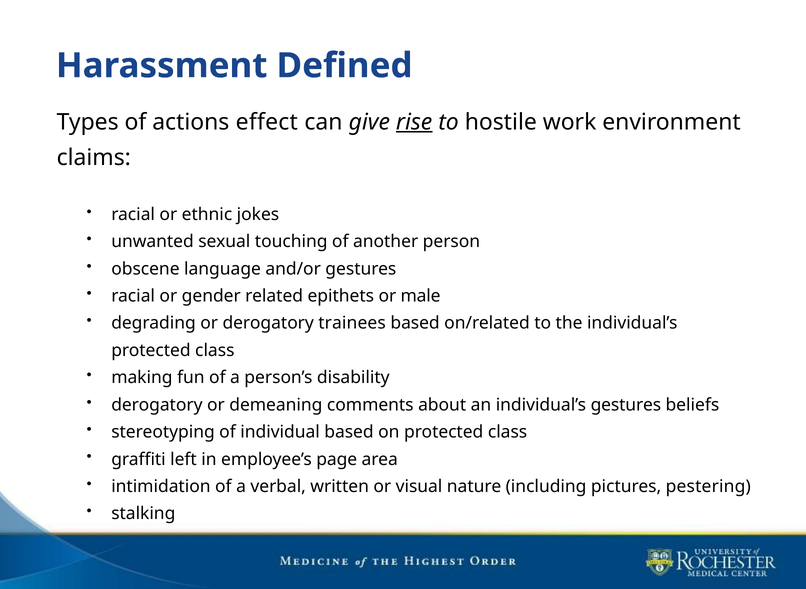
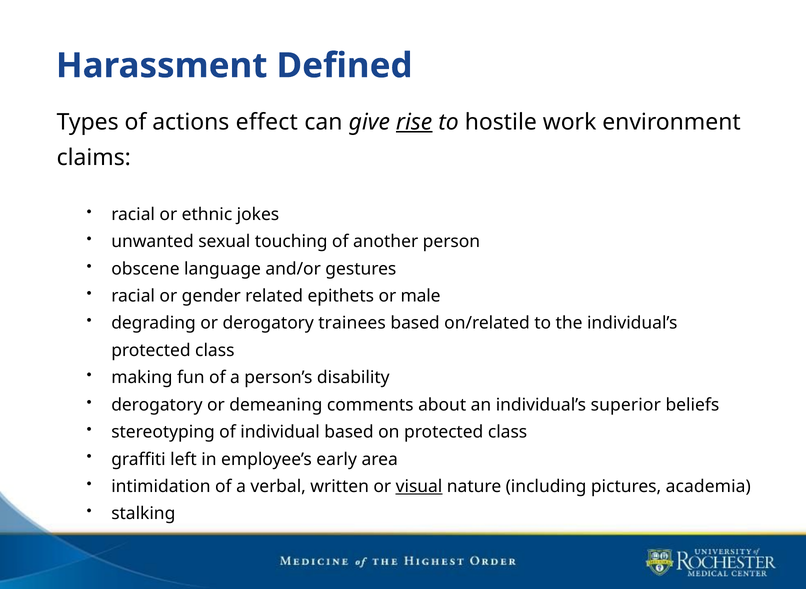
individual’s gestures: gestures -> superior (626, 405)
page: page -> early (337, 460)
visual underline: none -> present (419, 487)
pestering: pestering -> academia (708, 487)
